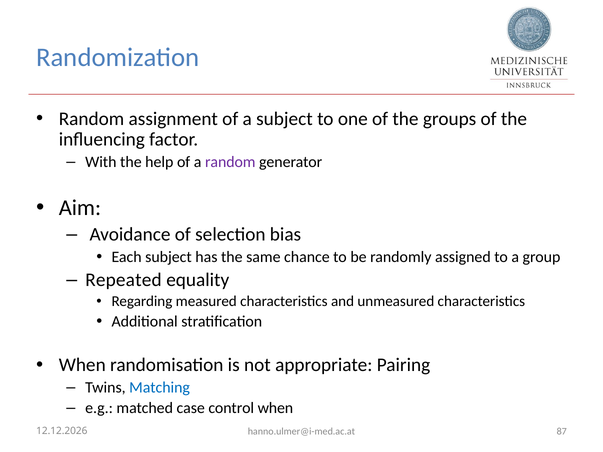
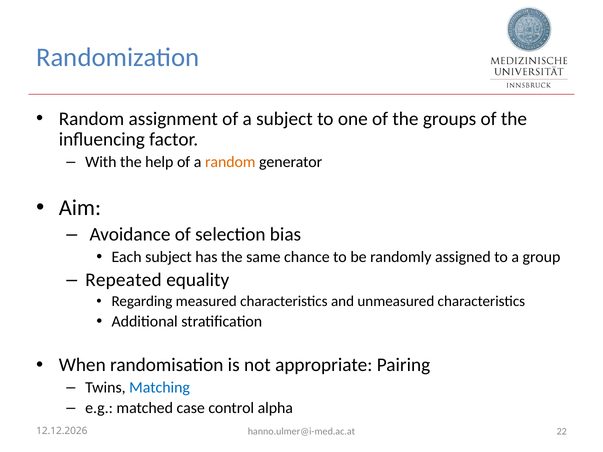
random colour: purple -> orange (230, 162)
control when: when -> alpha (275, 408)
87: 87 -> 22 (562, 432)
